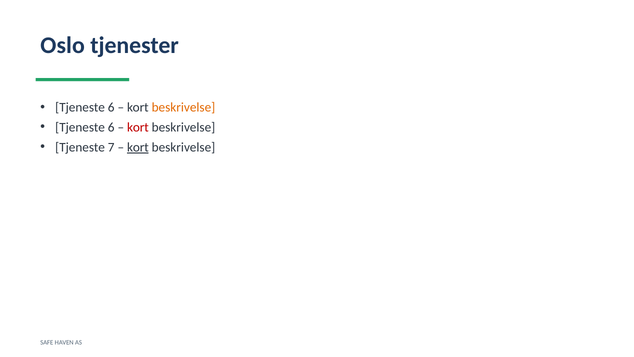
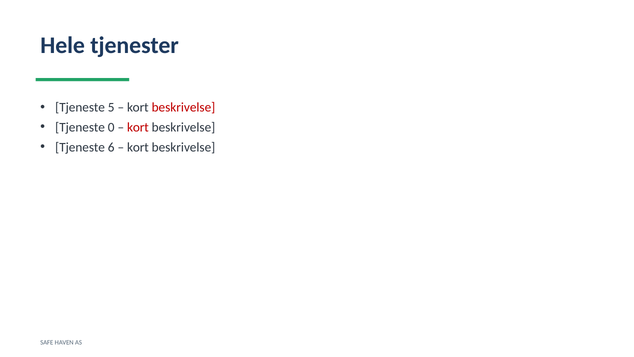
Oslo: Oslo -> Hele (63, 45)
6: 6 -> 5 (111, 107)
beskrivelse colour: orange -> red (183, 107)
6: 6 -> 0 (111, 127)
7: 7 -> 6 (111, 147)
kort underline: present -> none (138, 147)
